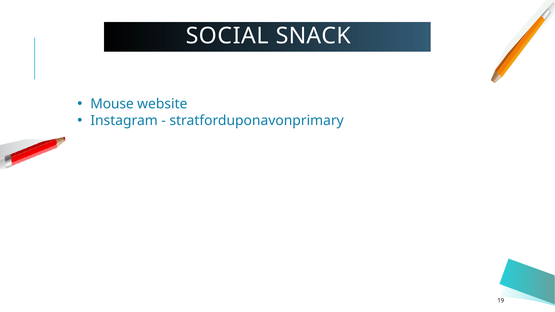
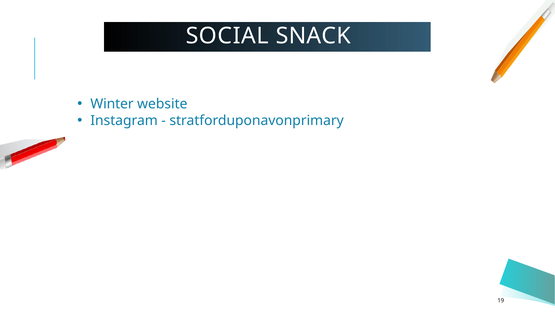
Mouse: Mouse -> Winter (112, 104)
